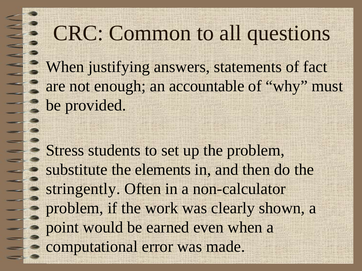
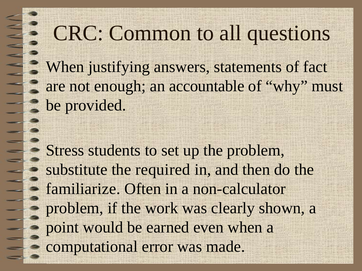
elements: elements -> required (163, 170)
stringently: stringently -> familiarize (83, 189)
